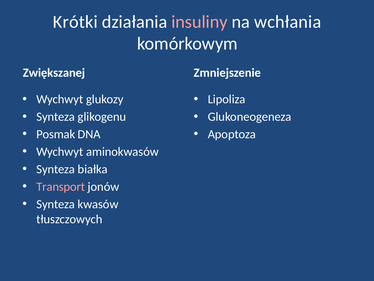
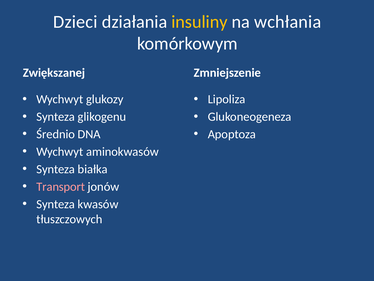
Krótki: Krótki -> Dzieci (75, 22)
insuliny colour: pink -> yellow (199, 22)
Posmak: Posmak -> Średnio (56, 134)
